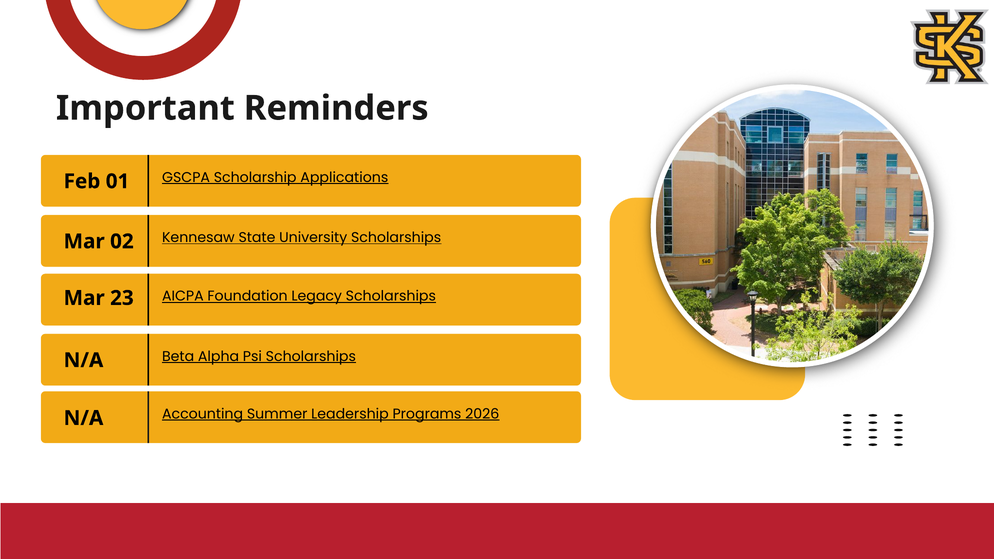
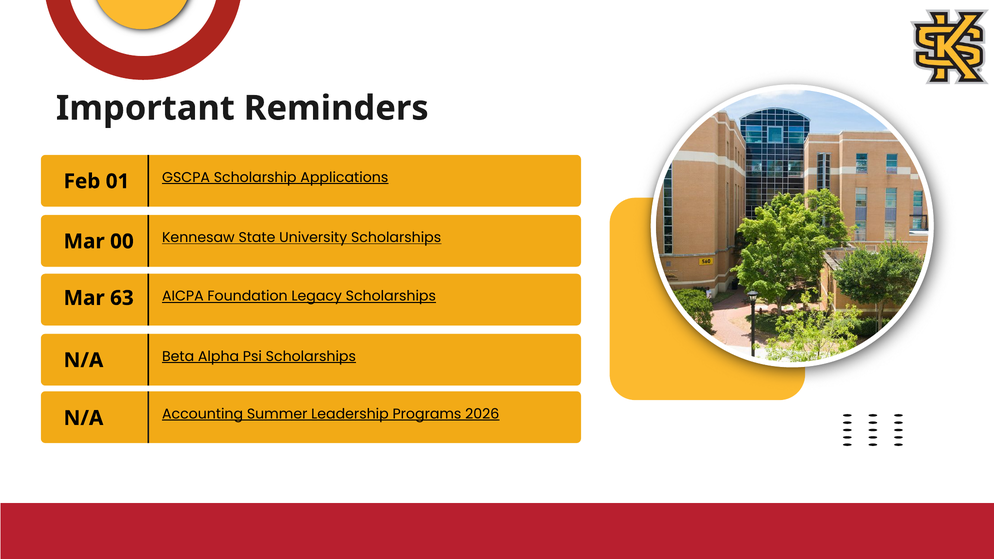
02: 02 -> 00 (122, 242)
23: 23 -> 63 (122, 298)
